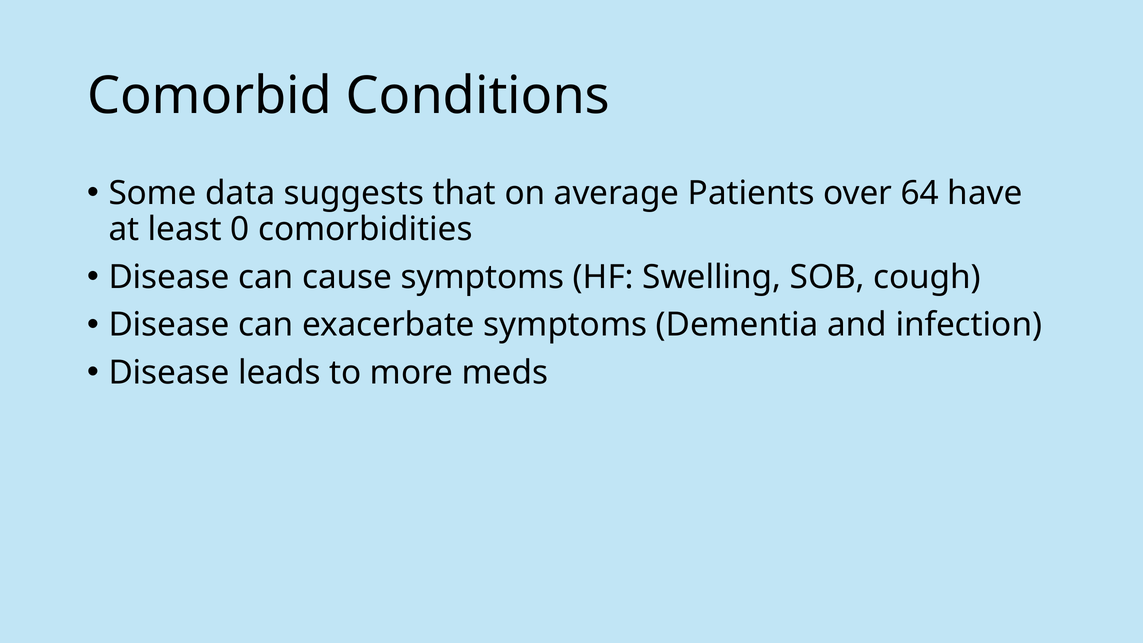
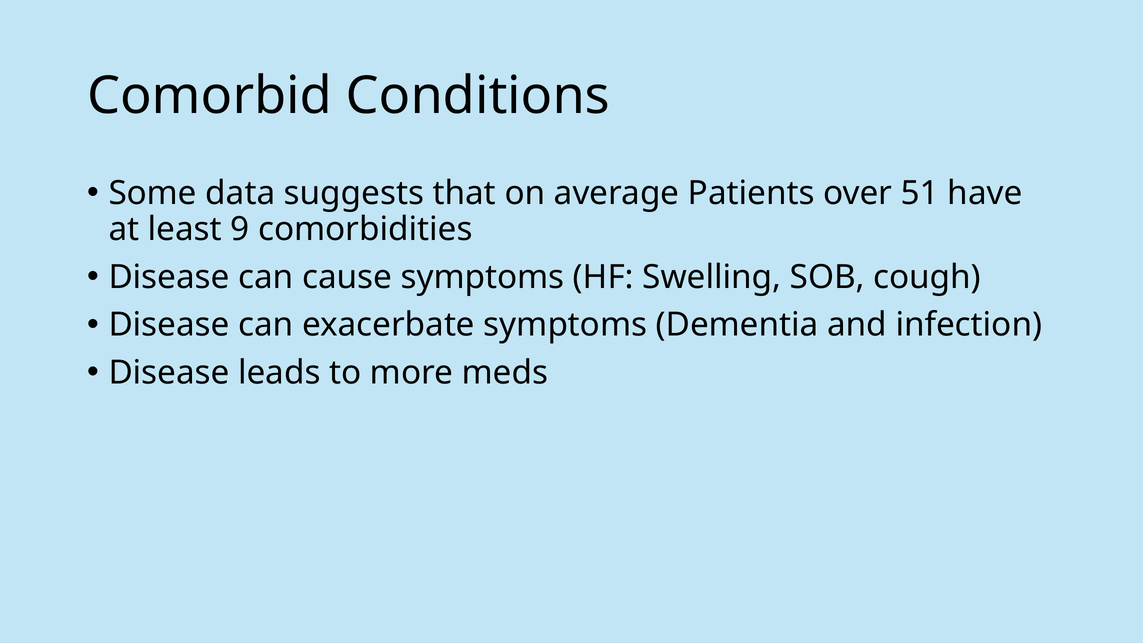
64: 64 -> 51 (920, 193)
0: 0 -> 9 (240, 229)
